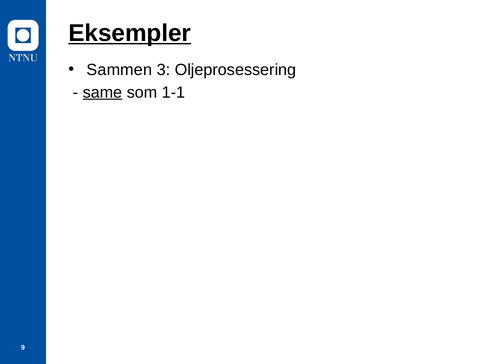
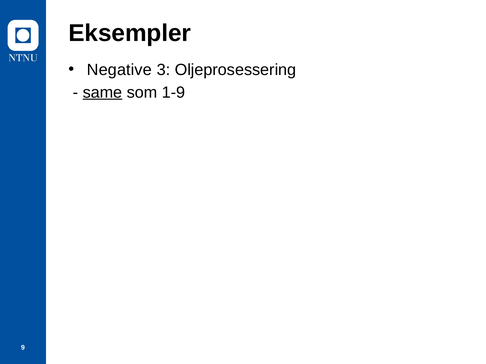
Eksempler underline: present -> none (130, 33)
Sammen: Sammen -> Negative (119, 70)
1-1: 1-1 -> 1-9 (174, 92)
